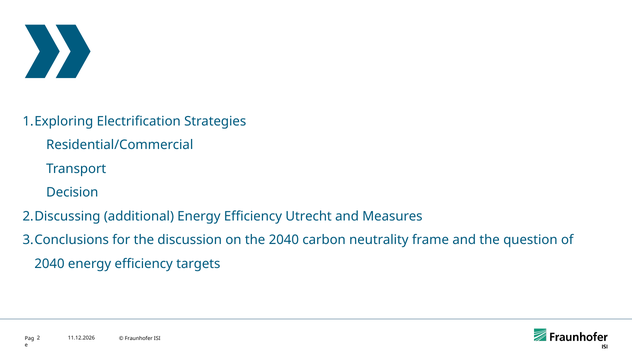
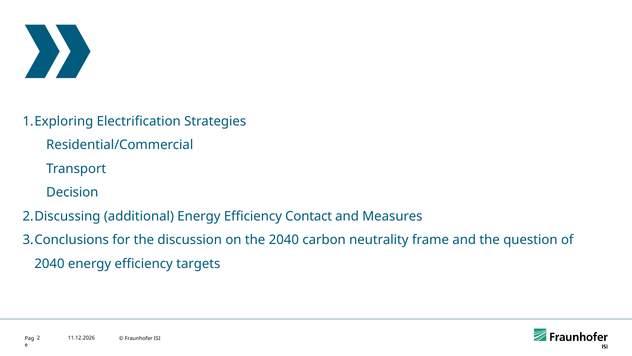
Utrecht: Utrecht -> Contact (309, 216)
